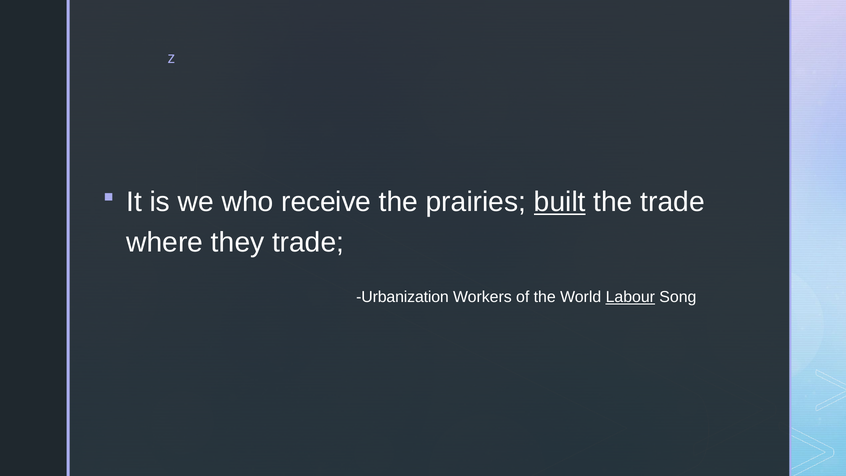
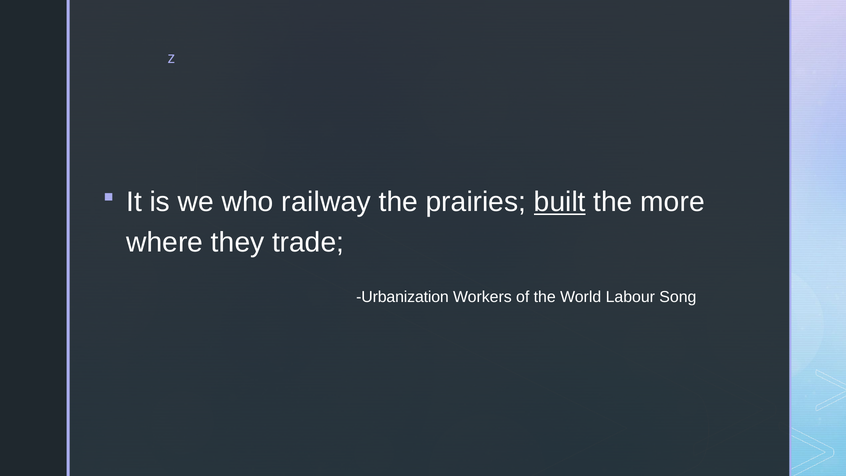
receive: receive -> railway (326, 202)
the trade: trade -> more (673, 202)
Labour underline: present -> none (630, 297)
